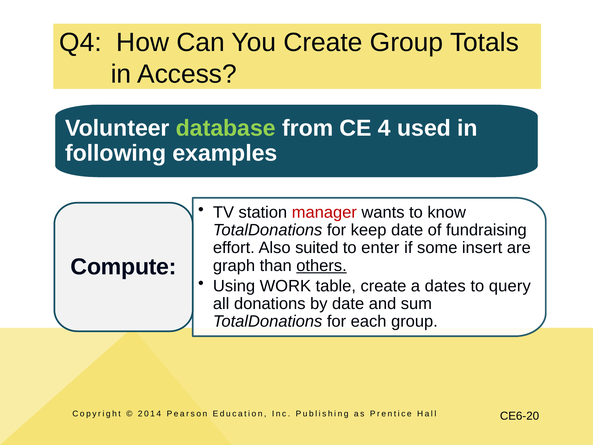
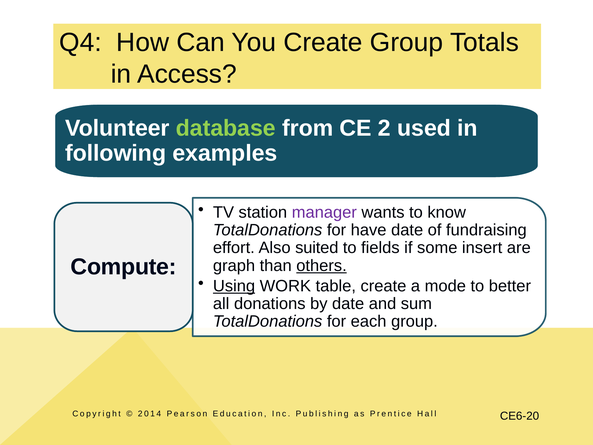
4: 4 -> 2 (384, 128)
manager colour: red -> purple (324, 212)
keep: keep -> have (369, 230)
enter: enter -> fields (380, 248)
Using underline: none -> present (234, 286)
dates: dates -> mode (445, 286)
query: query -> better (510, 286)
